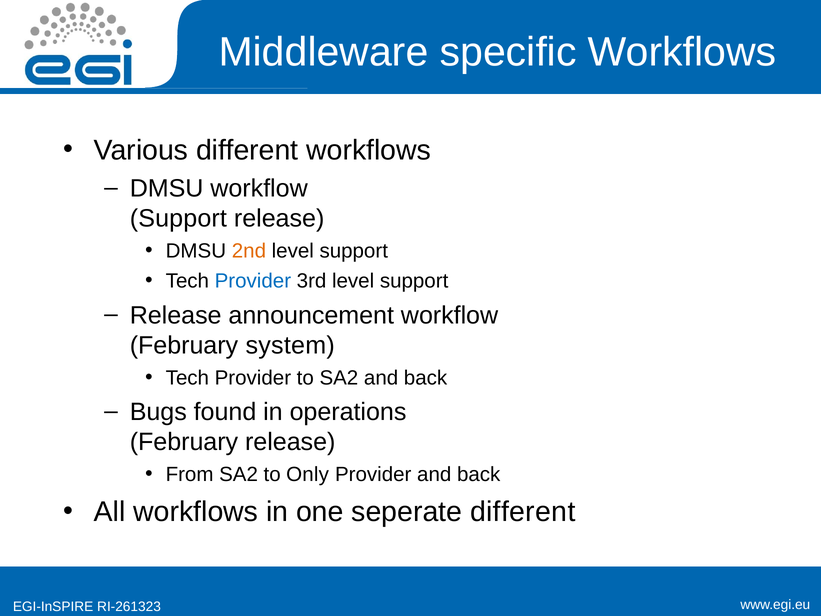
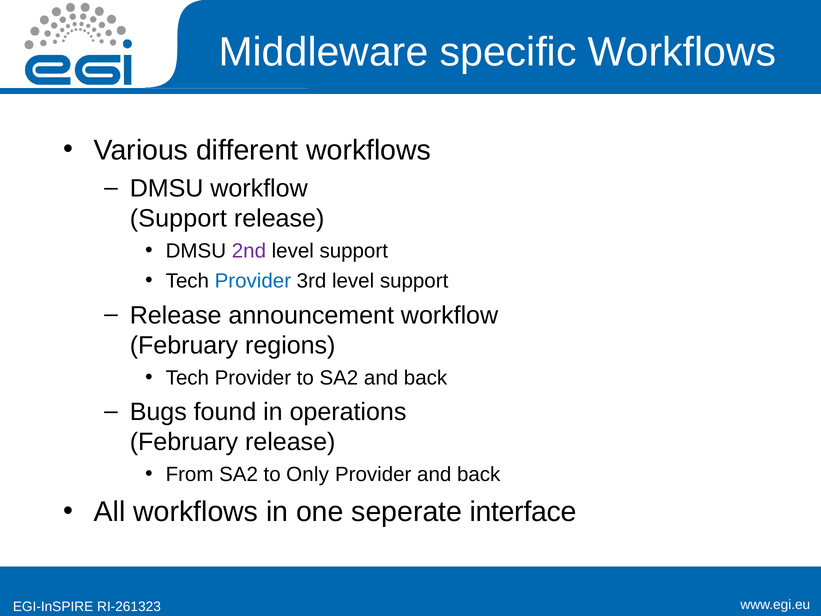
2nd colour: orange -> purple (249, 251)
system: system -> regions (290, 345)
seperate different: different -> interface (523, 512)
